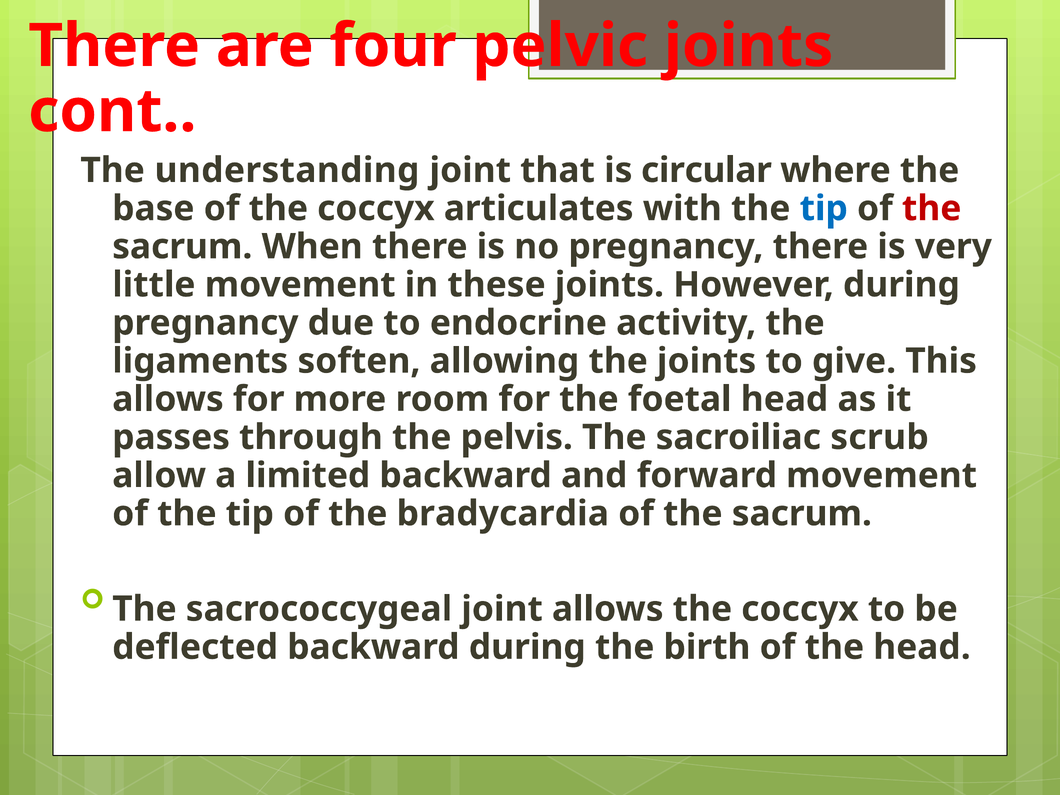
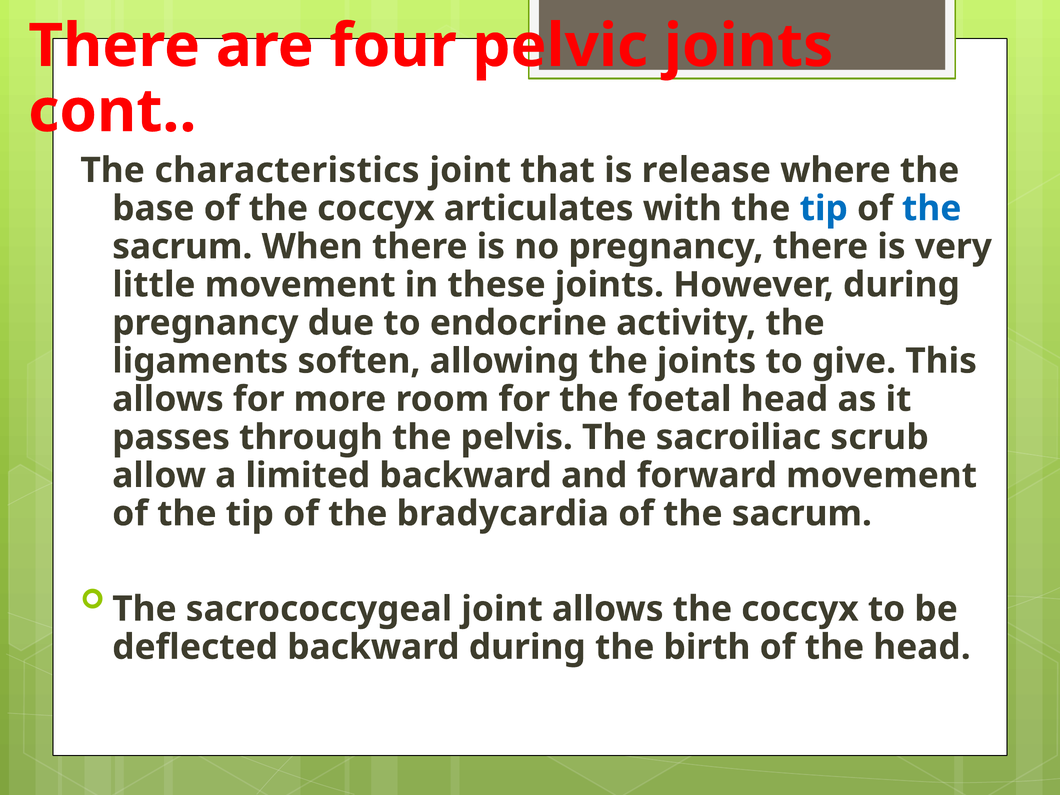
understanding: understanding -> characteristics (287, 170)
circular: circular -> release (706, 170)
the colour: red -> blue (932, 208)
